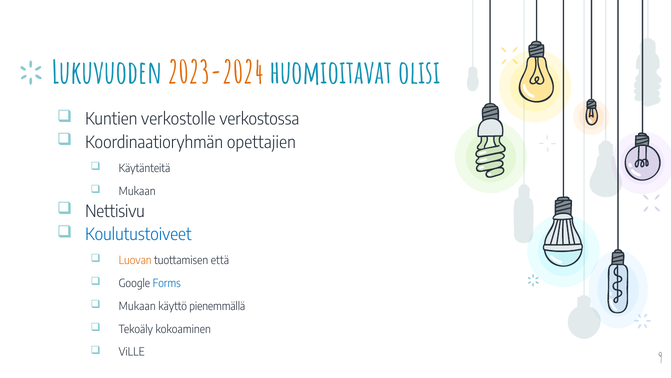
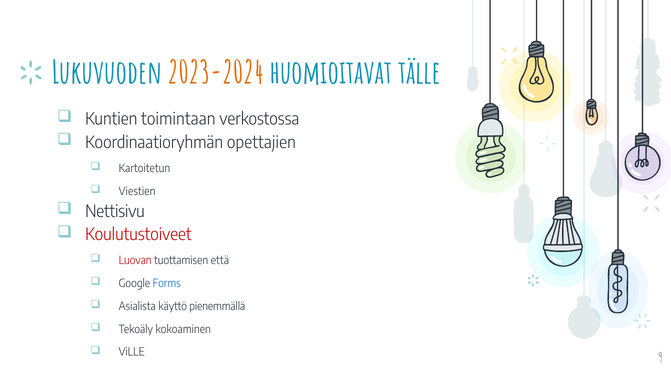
olisi: olisi -> tälle (419, 73)
verkostolle: verkostolle -> toimintaan (178, 119)
Käytänteitä: Käytänteitä -> Kartoitetun (144, 168)
Mukaan: Mukaan -> Viestien (137, 191)
Koulutustoiveet colour: blue -> red (138, 234)
Luovan colour: orange -> red (135, 260)
Mukaan: Mukaan -> Asialista (137, 306)
